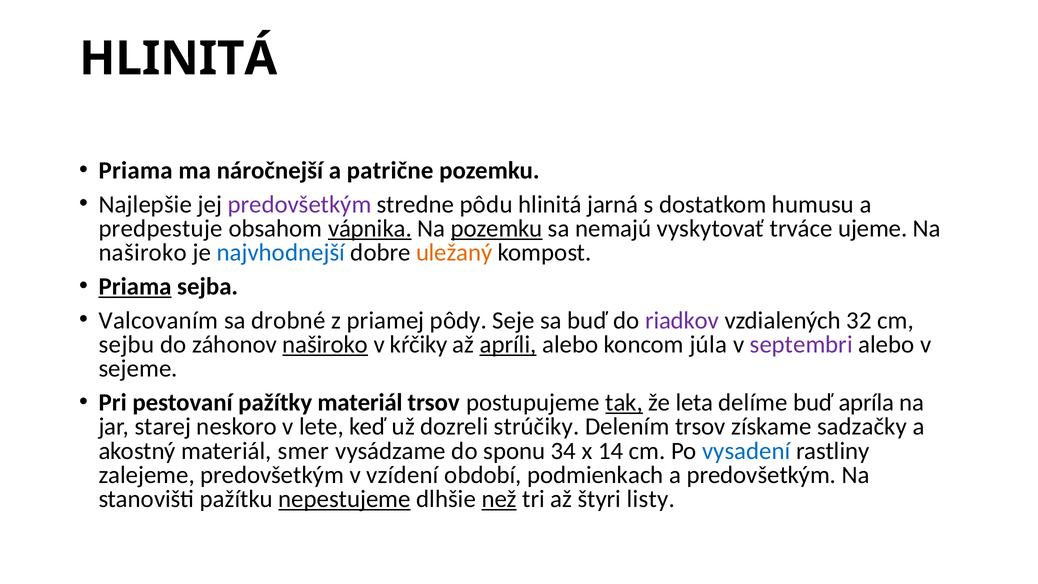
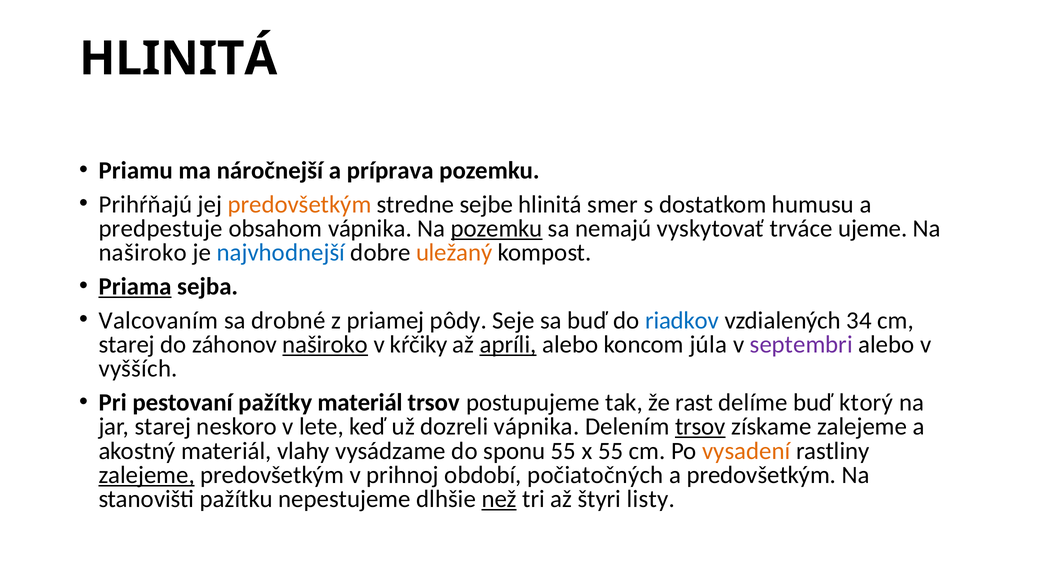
Priama: Priama -> Priamu (136, 170)
patrične: patrične -> príprava (390, 170)
Najlepšie: Najlepšie -> Prihŕňajú (145, 204)
predovšetkým colour: purple -> orange (300, 204)
pôdu: pôdu -> sejbe (486, 204)
jarná: jarná -> smer (613, 204)
vápnika underline: present -> none (370, 228)
riadkov colour: purple -> blue (682, 320)
32: 32 -> 34 (859, 320)
sejbu: sejbu -> starej (127, 345)
sejeme: sejeme -> vyšších (138, 369)
tak underline: present -> none (624, 403)
leta: leta -> rast (694, 403)
apríla: apríla -> ktorý (866, 403)
dozreli strúčiky: strúčiky -> vápnika (537, 427)
trsov underline: none -> present (700, 427)
získame sadzačky: sadzačky -> zalejeme (862, 427)
smer: smer -> vlahy (303, 451)
sponu 34: 34 -> 55 (563, 451)
x 14: 14 -> 55 (611, 451)
vysadení colour: blue -> orange (746, 451)
zalejeme underline: none -> present (147, 475)
vzídení: vzídení -> prihnoj (403, 475)
podmienkach: podmienkach -> počiatočných (595, 475)
nepestujeme underline: present -> none (345, 499)
